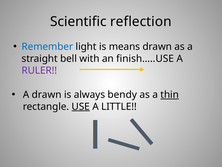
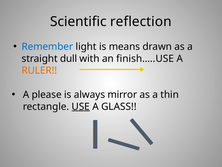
bell: bell -> dull (69, 58)
RULER colour: purple -> orange (39, 70)
A drawn: drawn -> please (47, 94)
bendy: bendy -> mirror (122, 94)
thin underline: present -> none (170, 94)
LITTLE: LITTLE -> GLASS (119, 106)
